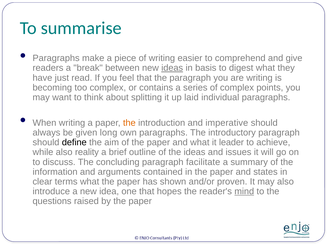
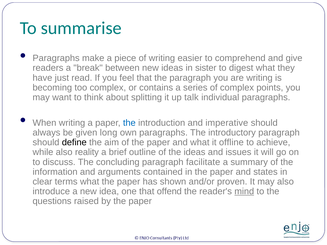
ideas underline: present -> none (172, 68)
basis: basis -> sister (206, 68)
laid: laid -> talk (191, 97)
the colour: orange -> blue (129, 123)
leader: leader -> offline (231, 143)
hopes: hopes -> offend (169, 192)
